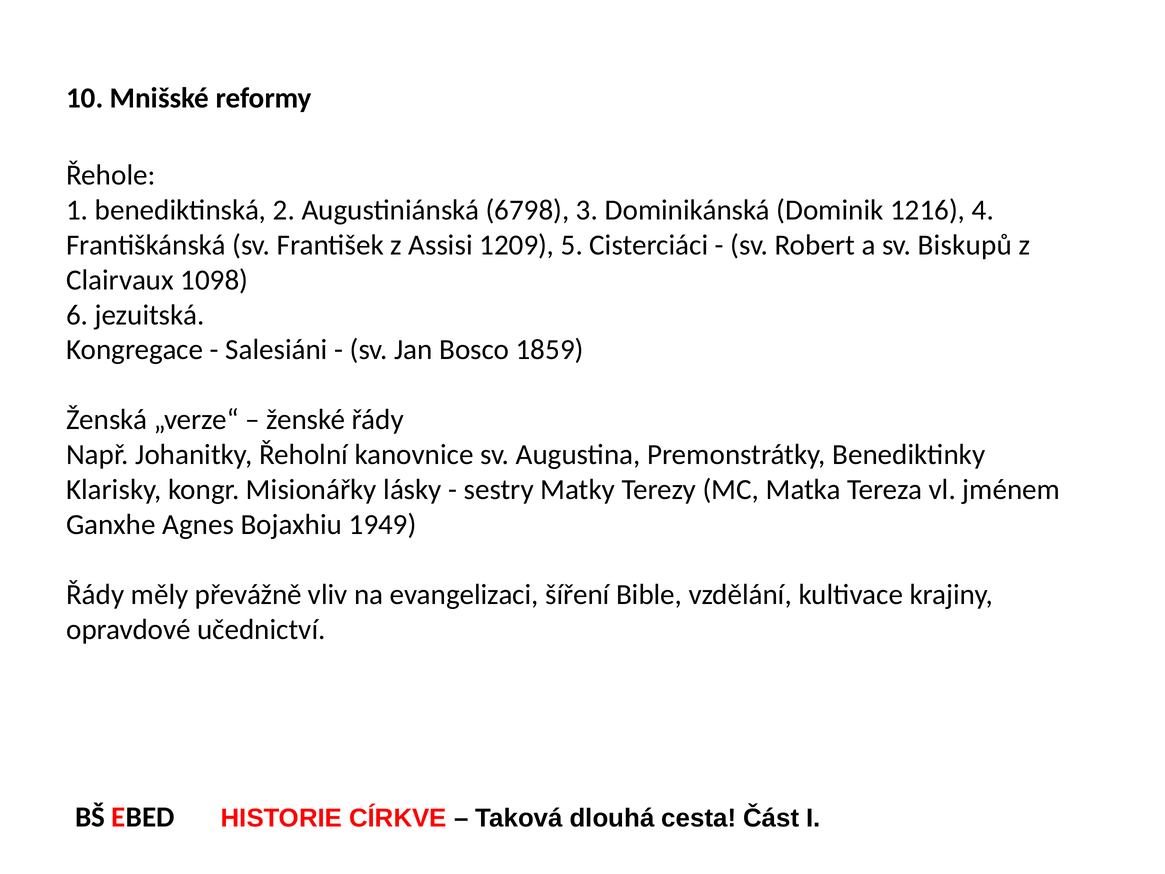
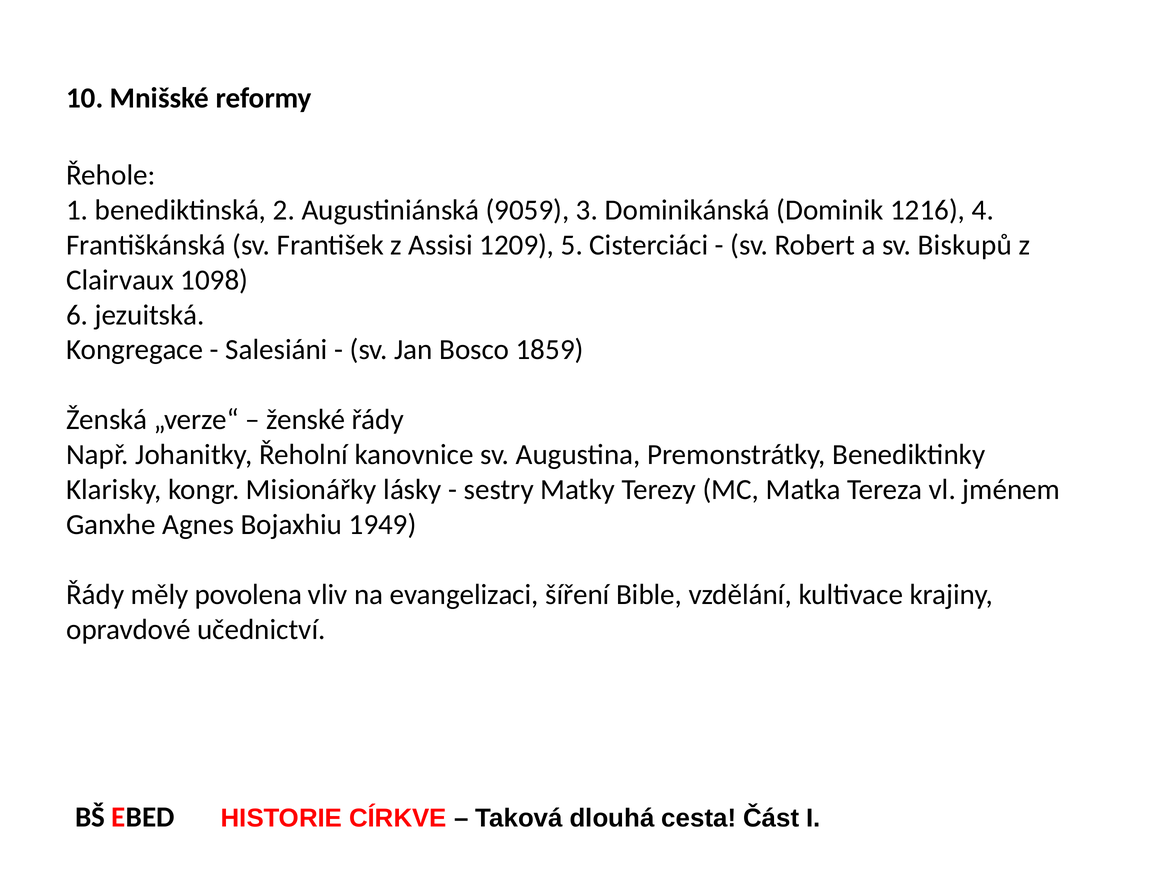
6798: 6798 -> 9059 (528, 210)
převážně: převážně -> povolena (248, 594)
